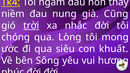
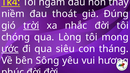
nung: nung -> thoát (64, 14)
Cũng: Cũng -> Đúng (116, 14)
ước underline: none -> present (10, 49)
khuất: khuất -> tháng (114, 49)
